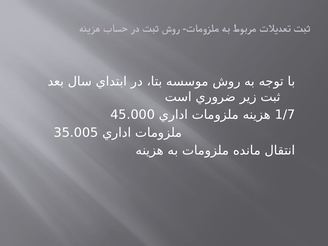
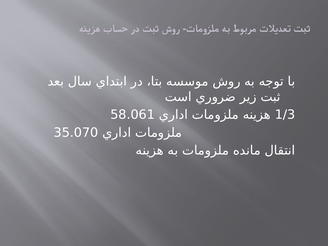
45.000: 45.000 -> 58.061 (133, 115)
1/7: 1/7 -> 1/3 (285, 115)
35.005: 35.005 -> 35.070 (76, 133)
